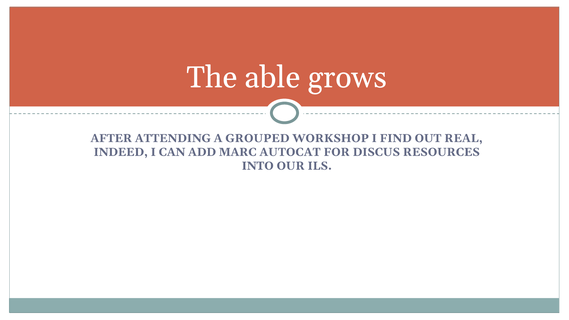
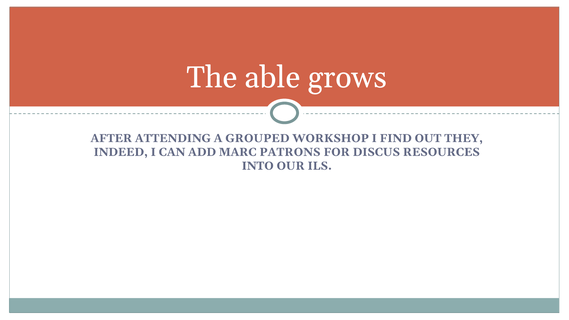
REAL: REAL -> THEY (464, 138)
AUTOCAT: AUTOCAT -> PATRONS (290, 152)
